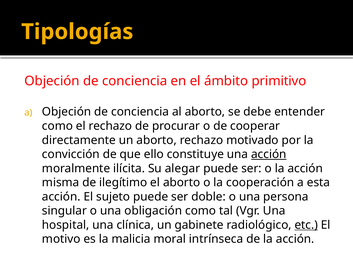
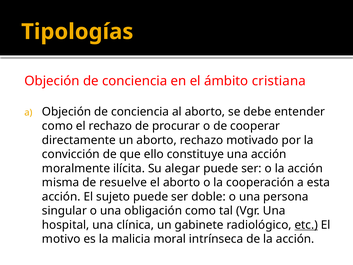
primitivo: primitivo -> cristiana (279, 81)
acción underline: present -> none (269, 154)
ilegítimo: ilegítimo -> resuelve (123, 182)
